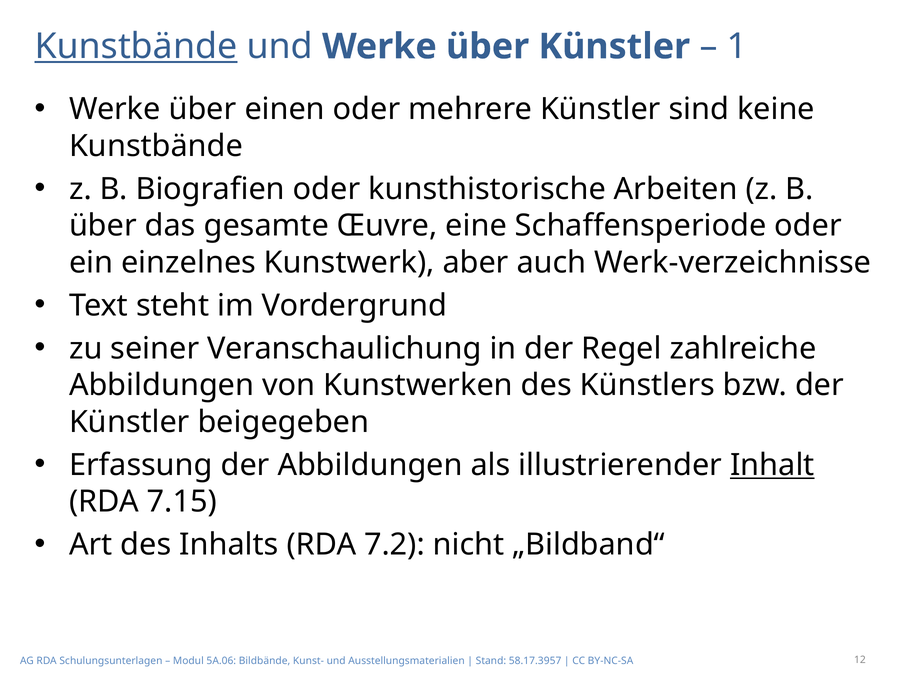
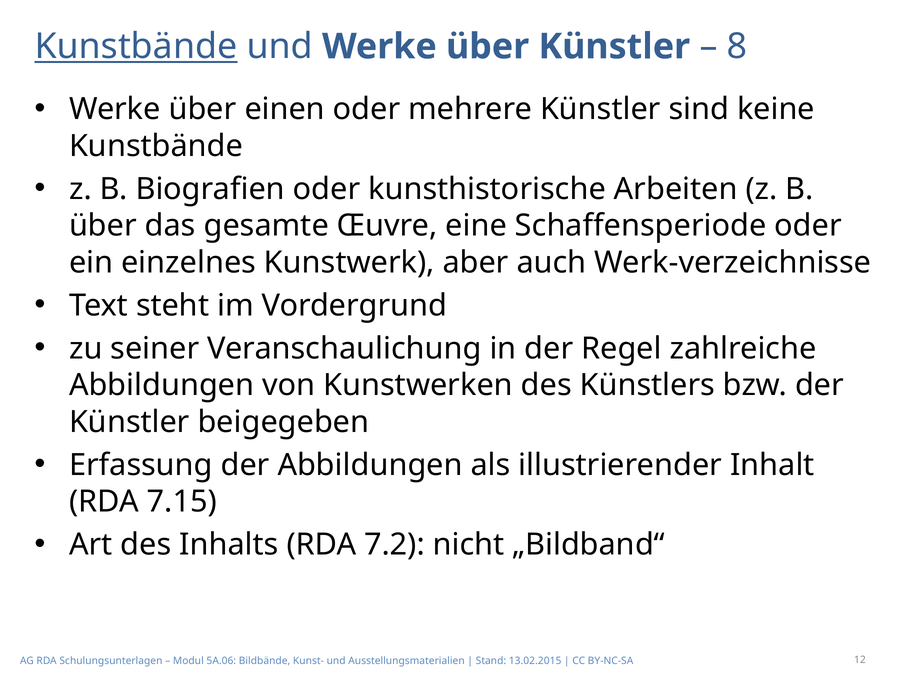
1: 1 -> 8 (737, 47)
Inhalt underline: present -> none (772, 466)
58.17.3957: 58.17.3957 -> 13.02.2015 (535, 662)
